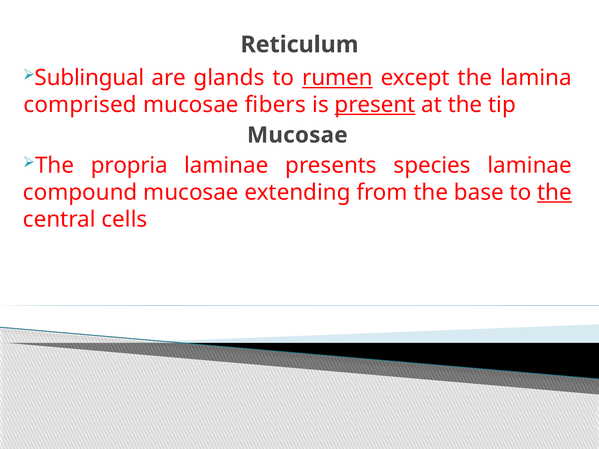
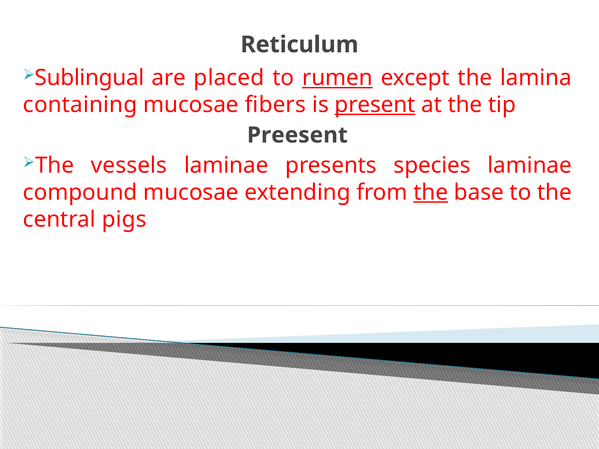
glands: glands -> placed (229, 78)
comprised: comprised -> containing (80, 105)
Mucosae: Mucosae -> Preesent (297, 135)
propria: propria -> vessels (129, 165)
the underline: none -> present (431, 192)
the underline: present -> none (555, 192)
cells: cells -> pigs (124, 219)
